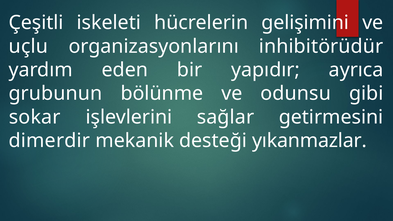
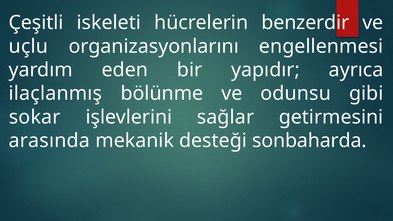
gelişimini: gelişimini -> benzerdir (305, 23)
inhibitörüdür: inhibitörüdür -> engellenmesi (321, 46)
grubunun: grubunun -> ilaçlanmış (55, 93)
dimerdir: dimerdir -> arasında (49, 141)
yıkanmazlar: yıkanmazlar -> sonbaharda (309, 141)
